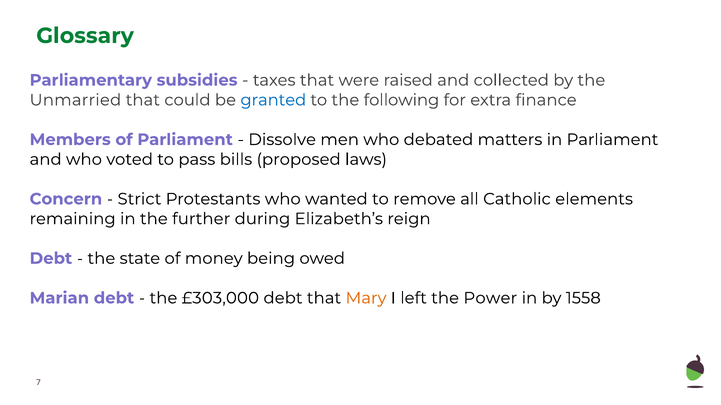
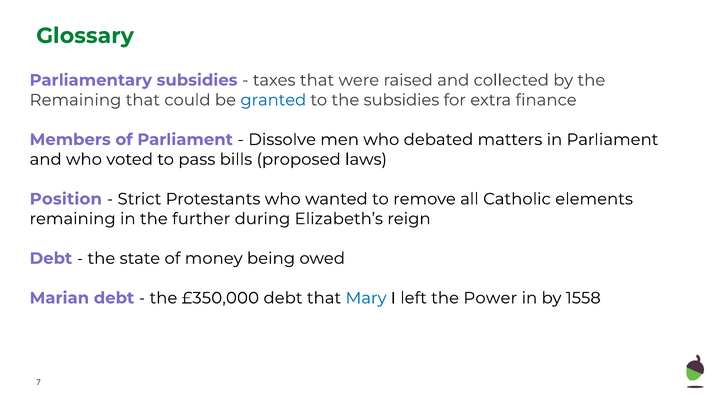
Unmarried: Unmarried -> Remaining (75, 100)
the following: following -> subsidies (401, 100)
Concern: Concern -> Position (66, 199)
£303,000: £303,000 -> £350,000 (220, 298)
Mary colour: orange -> blue (366, 298)
